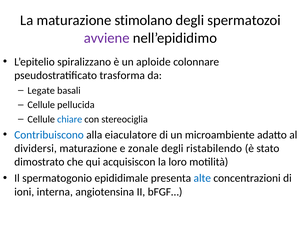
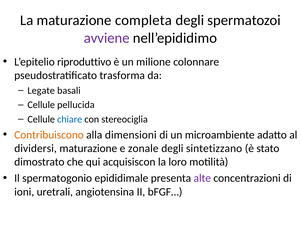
stimolano: stimolano -> completa (143, 20)
spiralizzano: spiralizzano -> riproduttivo (84, 62)
aploide: aploide -> milione (153, 62)
Contribuiscono colour: blue -> orange (49, 135)
eiaculatore: eiaculatore -> dimensioni (131, 135)
ristabilendo: ristabilendo -> sintetizzano (214, 148)
alte colour: blue -> purple (202, 178)
interna: interna -> uretrali (55, 192)
